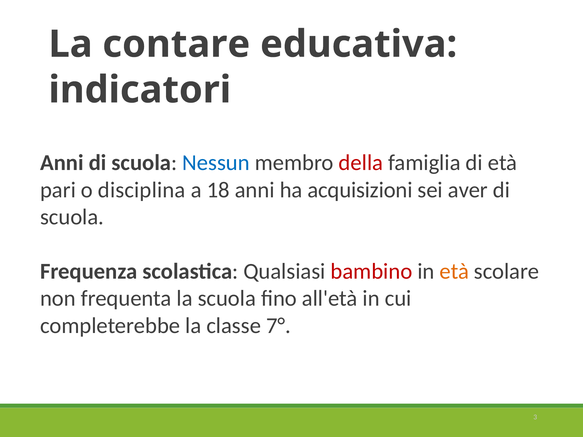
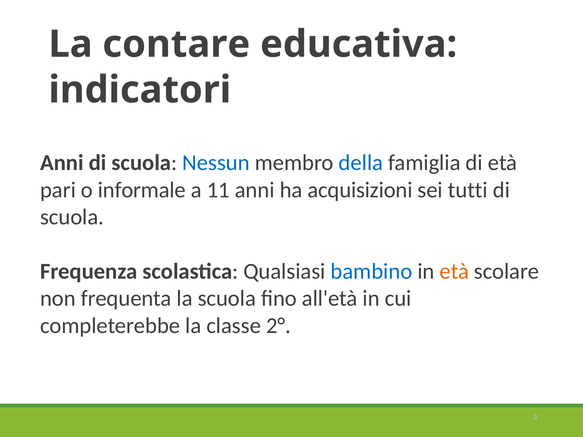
della colour: red -> blue (361, 163)
disciplina: disciplina -> informale (142, 190)
18: 18 -> 11 (218, 190)
aver: aver -> tutti (468, 190)
bambino colour: red -> blue (371, 272)
7°: 7° -> 2° (279, 326)
